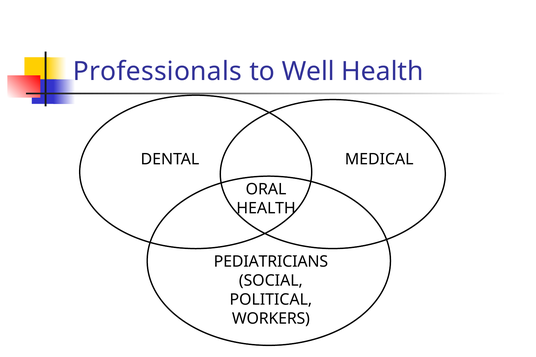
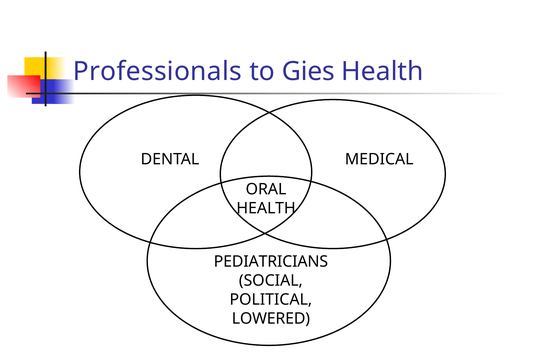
Well: Well -> Gies (308, 72)
WORKERS: WORKERS -> LOWERED (271, 319)
